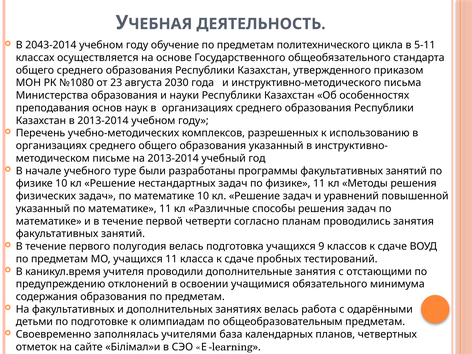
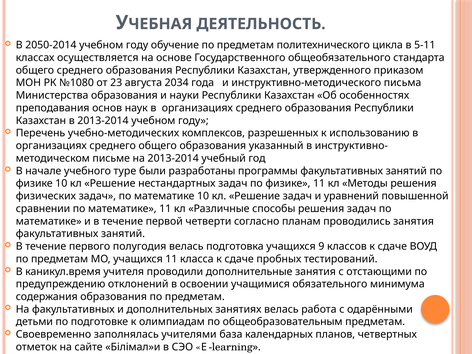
2043-2014: 2043-2014 -> 2050-2014 (51, 45)
2030: 2030 -> 2034 (177, 83)
указанный: указанный -> сравнении (43, 209)
